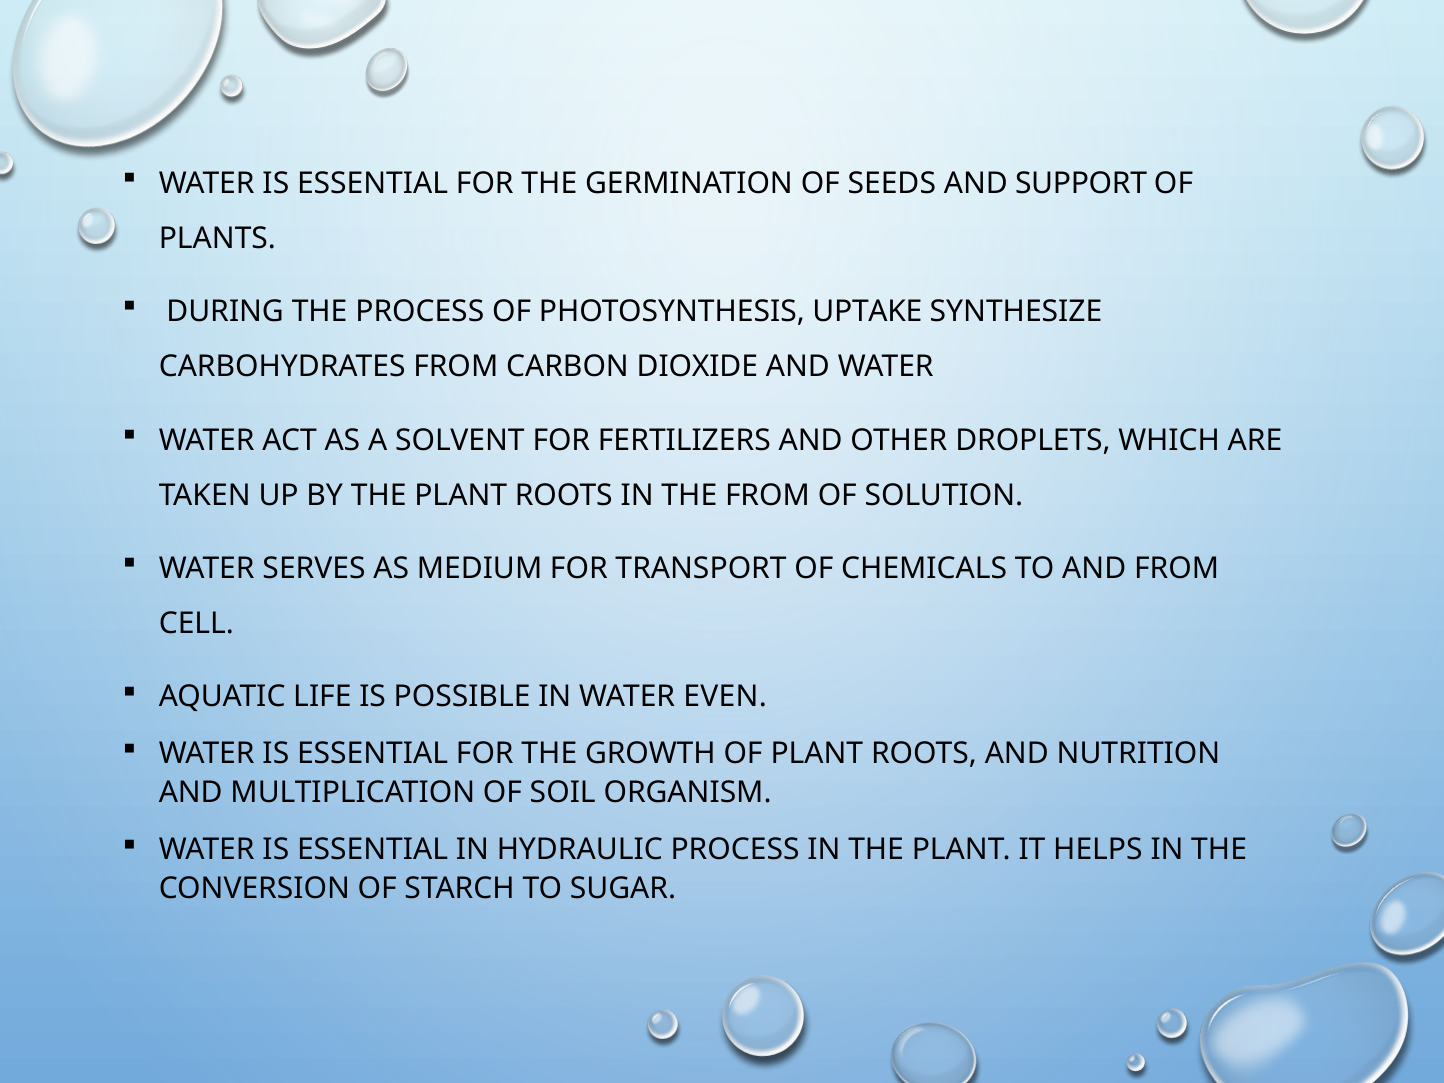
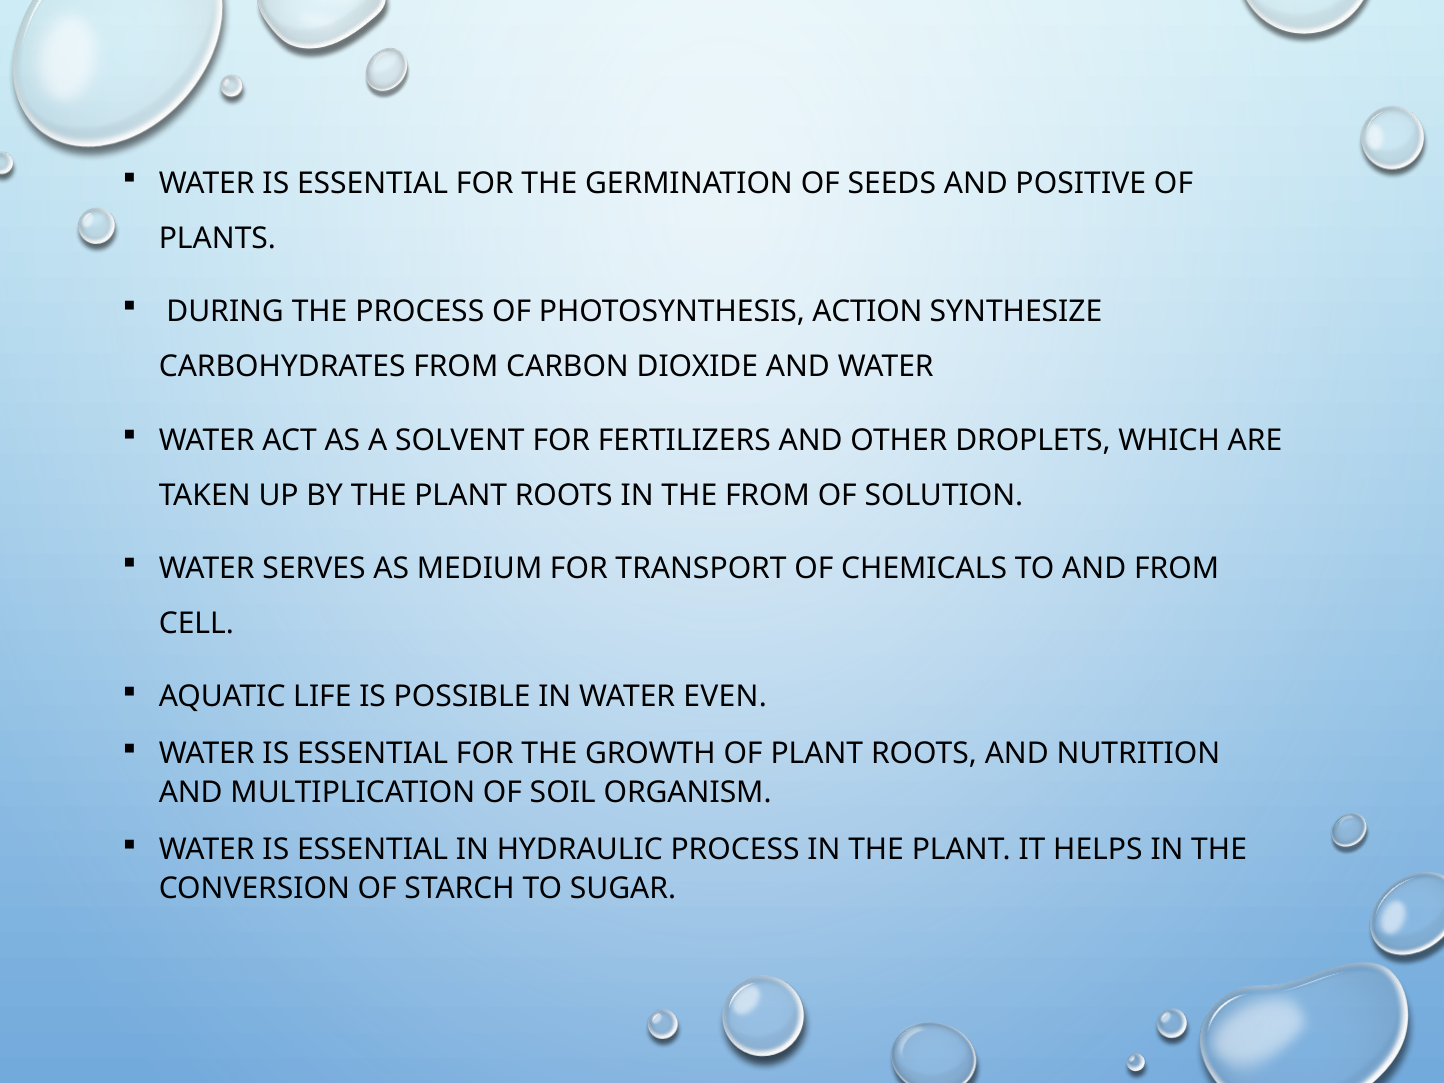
SUPPORT: SUPPORT -> POSITIVE (1081, 183)
UPTAKE: UPTAKE -> ACTION (867, 312)
